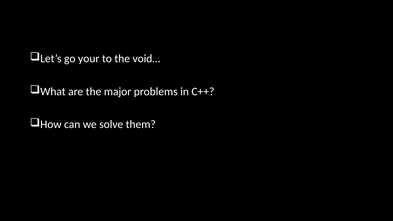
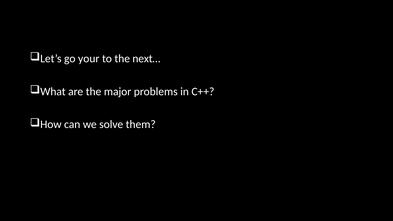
void…: void… -> next… (146, 59)
